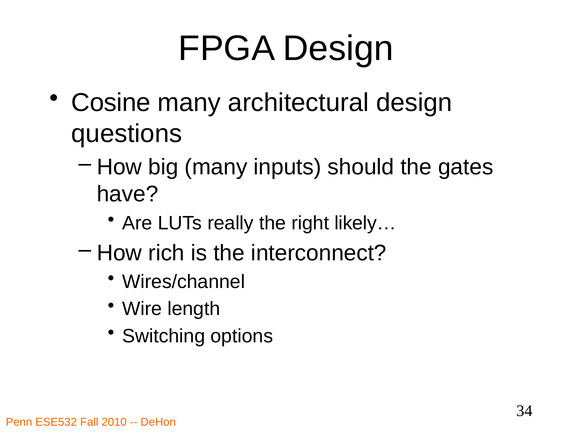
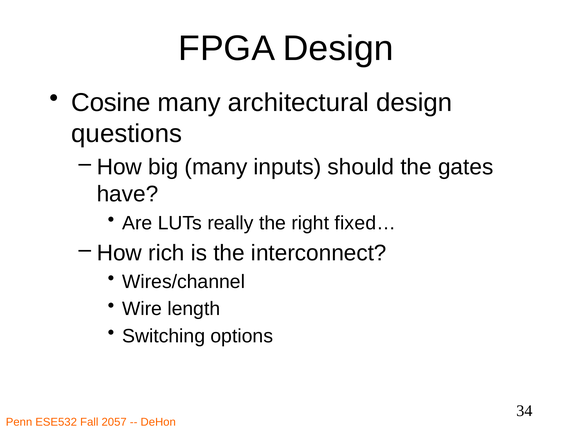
likely…: likely… -> fixed… (365, 223)
2010: 2010 -> 2057 (114, 423)
